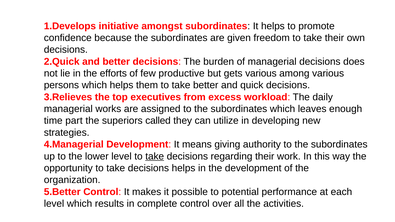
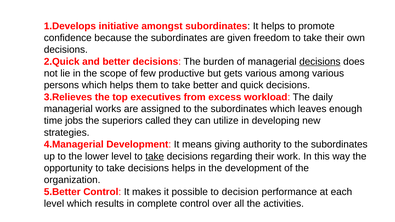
decisions underline: none -> present (320, 62)
efforts: efforts -> scope (113, 73)
part: part -> jobs (74, 121)
potential: potential -> decision (240, 192)
